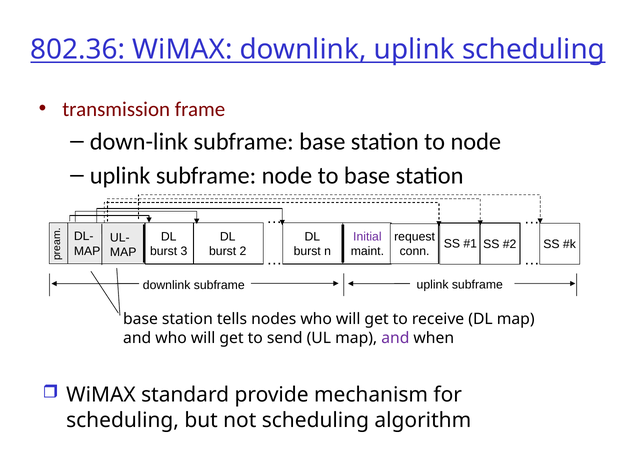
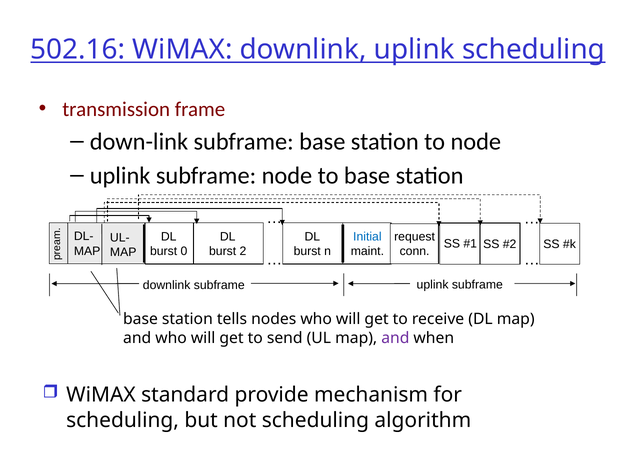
802.36: 802.36 -> 502.16 (78, 50)
Initial colour: purple -> blue (367, 237)
3: 3 -> 0 (184, 251)
